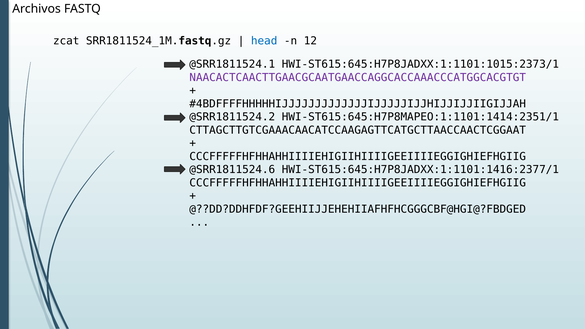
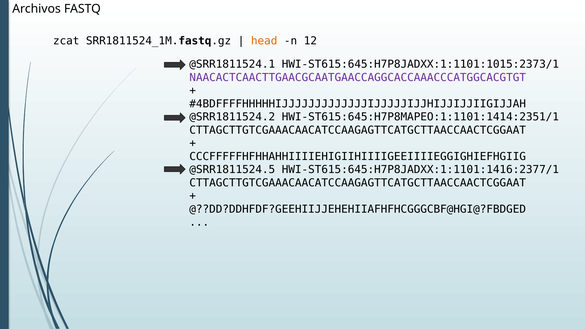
head colour: blue -> orange (264, 41)
@SRR1811524.6: @SRR1811524.6 -> @SRR1811524.5 (232, 170)
CCCFFFFFHFHHAHHIIIIEHIGIIHIIIIGEEIIIIEGGIGHIEFHGIIG: CCCFFFFFHFHHAHHIIIIEHIGIIHIIIIGEEIIIIEGGIGHIEFHGIIG -> CTTAGCTTGTCGAAACAACATCCAAGAGTTCATGCTTAACCAACTCGGAAT (358, 183)
